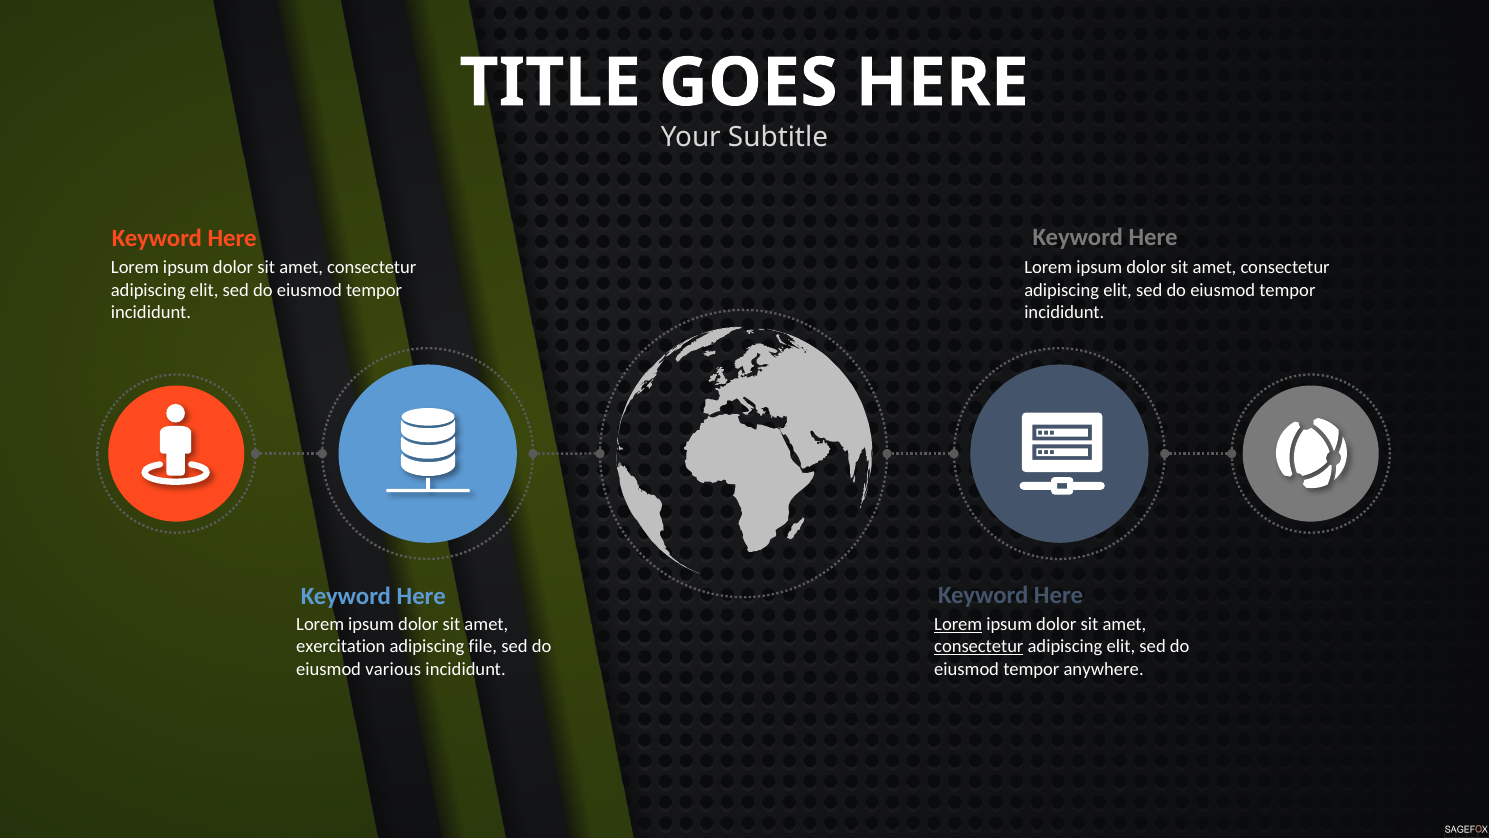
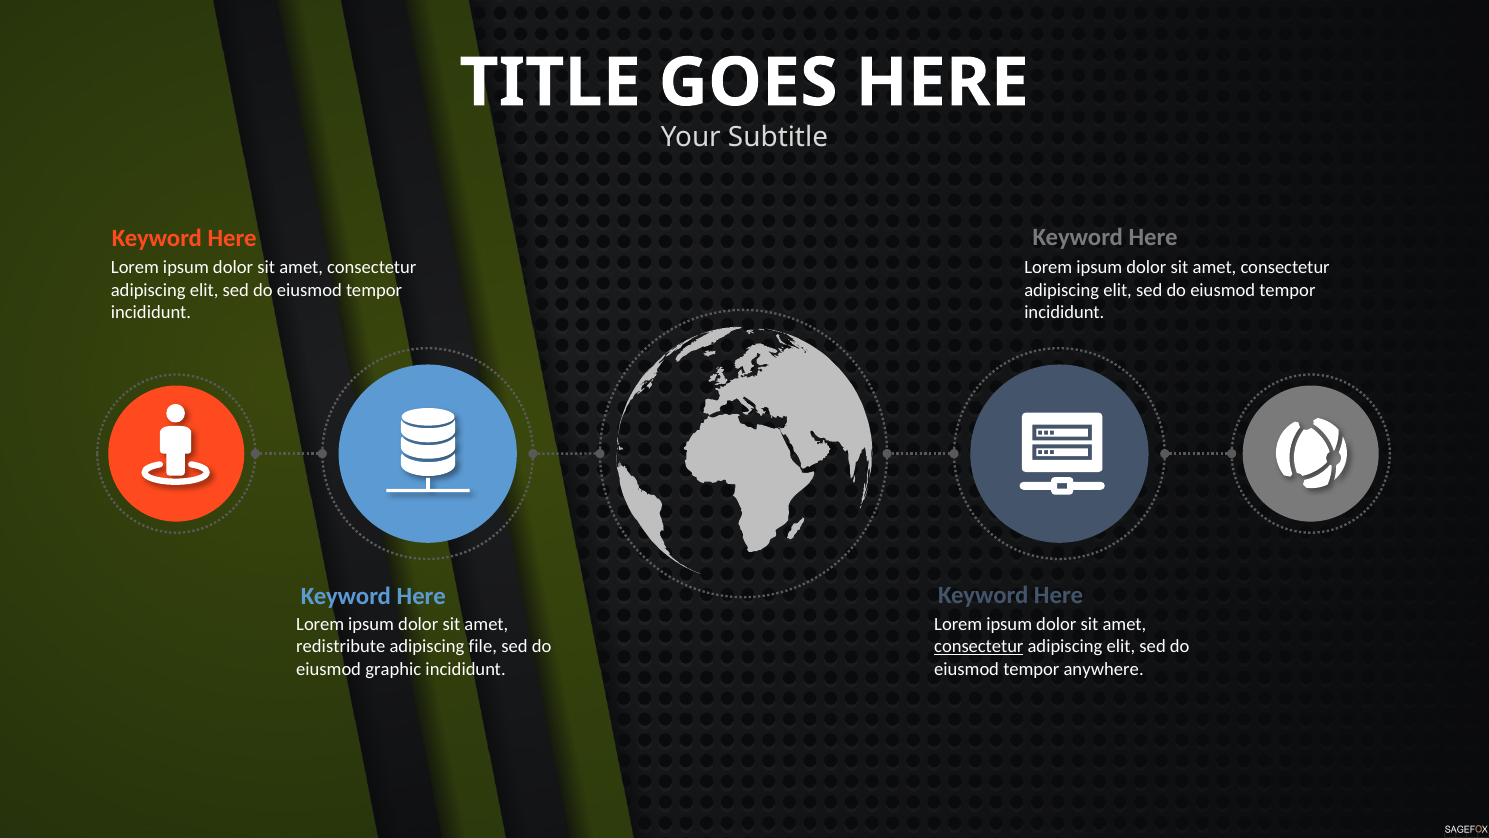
Lorem underline: present -> none (958, 624)
exercitation: exercitation -> redistribute (341, 646)
various: various -> graphic (393, 669)
